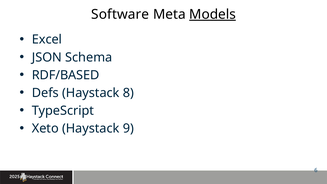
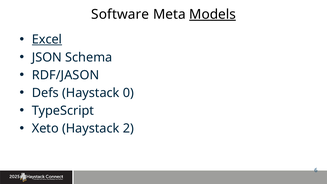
Excel underline: none -> present (47, 40)
RDF/BASED: RDF/BASED -> RDF/JASON (66, 75)
8: 8 -> 0 (128, 93)
9: 9 -> 2 (128, 129)
